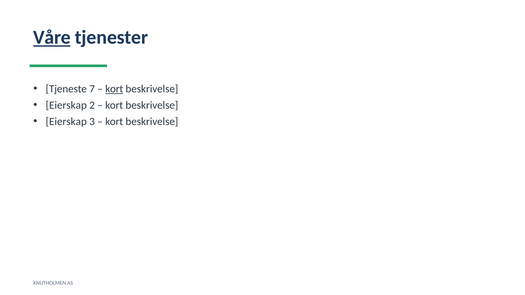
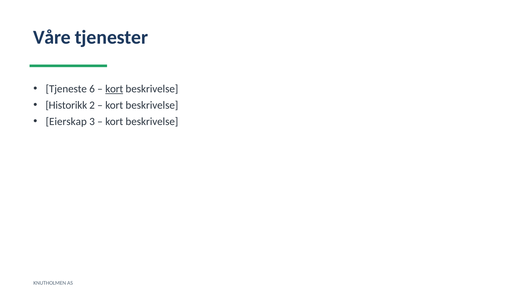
Våre underline: present -> none (52, 37)
7: 7 -> 6 (92, 89)
Eierskap: Eierskap -> Historikk (66, 105)
